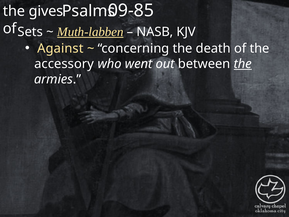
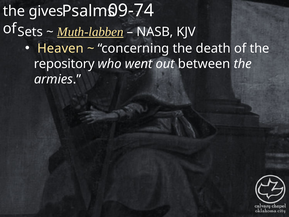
09-85: 09-85 -> 09-74 (131, 11)
Against: Against -> Heaven (60, 48)
accessory: accessory -> repository (64, 64)
the underline: present -> none (243, 64)
